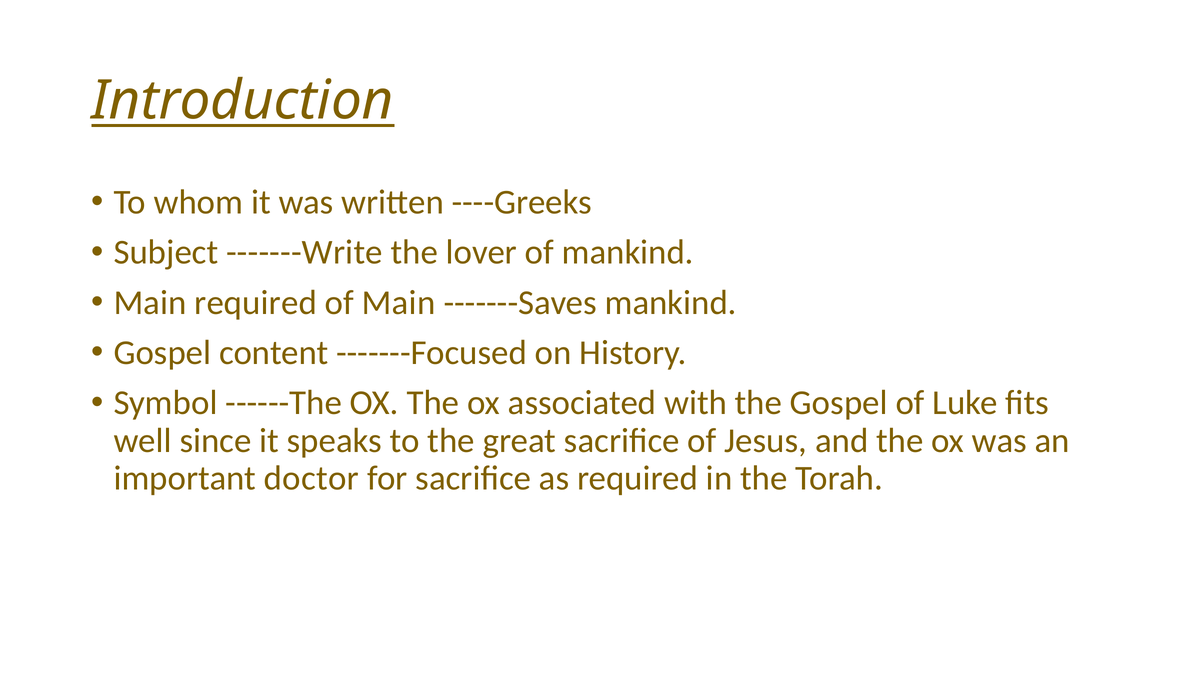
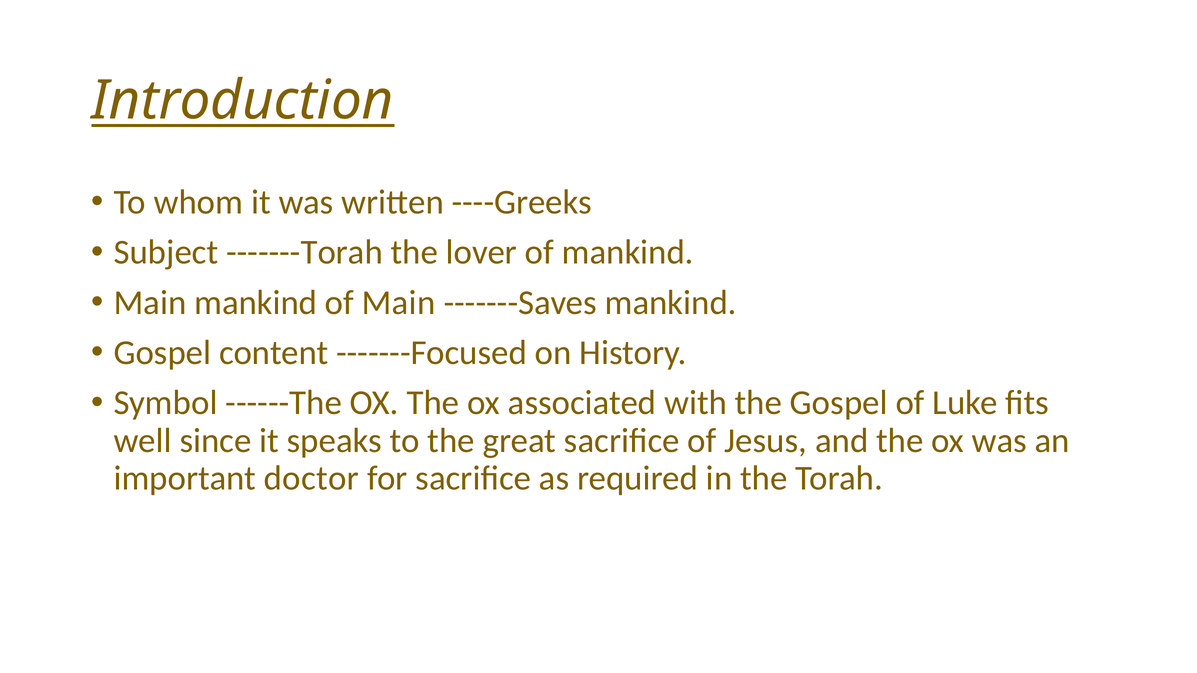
-------Write: -------Write -> -------Torah (305, 253)
Main required: required -> mankind (256, 303)
